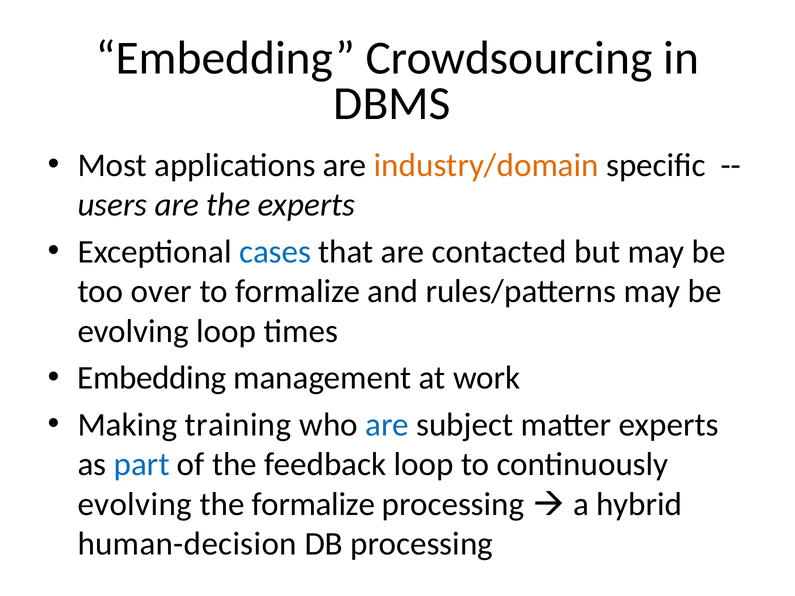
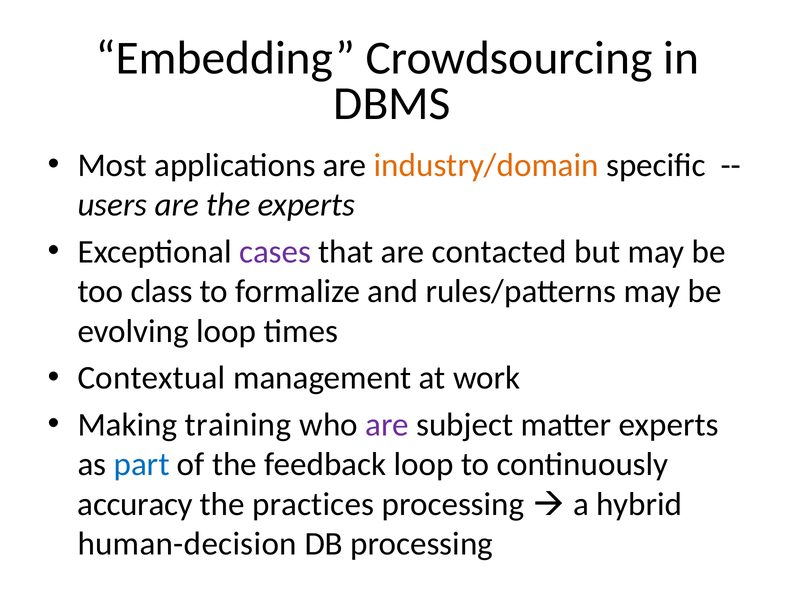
cases colour: blue -> purple (275, 252)
over: over -> class (162, 292)
Embedding: Embedding -> Contextual (151, 378)
are colour: blue -> purple (387, 425)
evolving: evolving -> accuracy (135, 505)
the formalize: formalize -> practices (313, 505)
